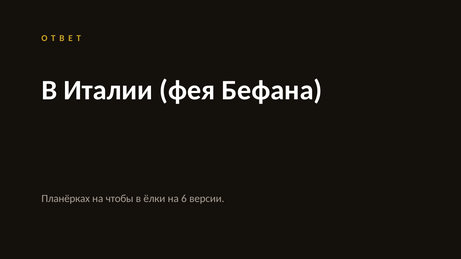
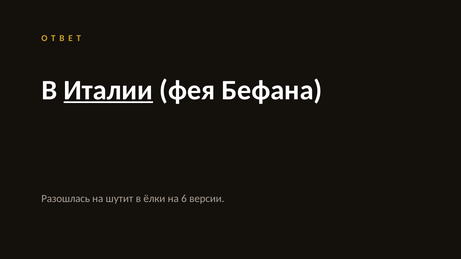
Италии underline: none -> present (108, 90)
Планёрках: Планёрках -> Разошлась (66, 199)
чтобы: чтобы -> шутит (119, 199)
